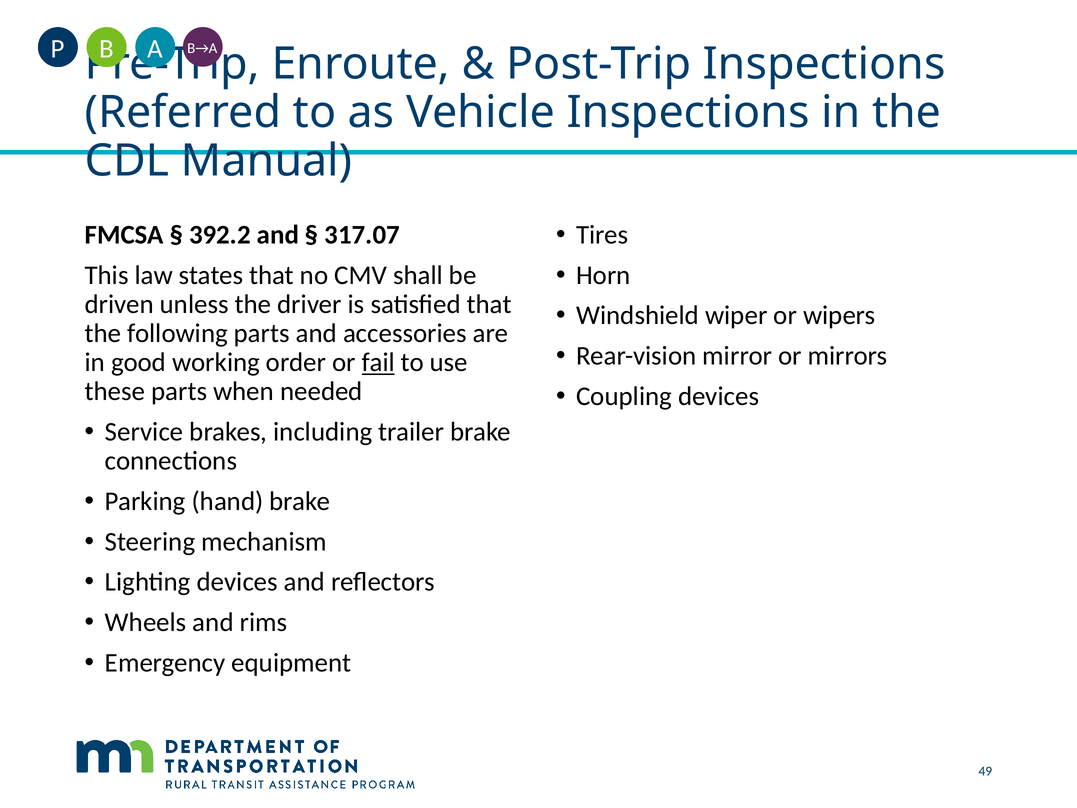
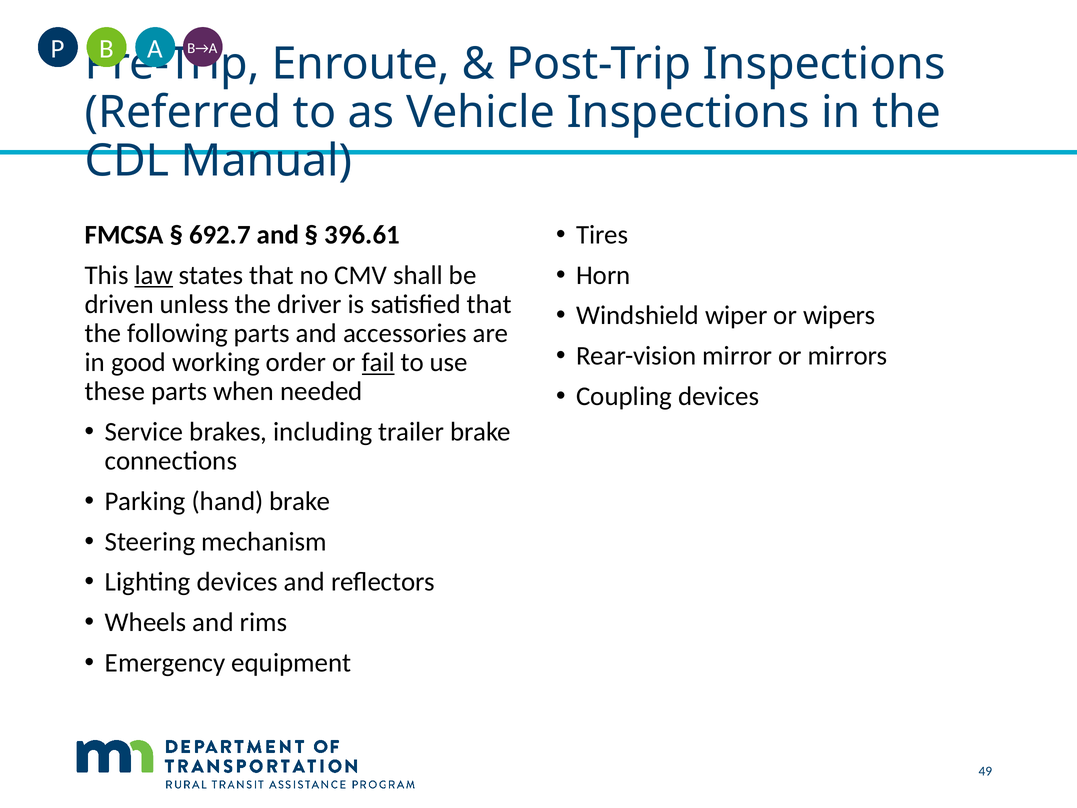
392.2: 392.2 -> 692.7 (220, 235)
317.07: 317.07 -> 396.61 (362, 235)
law underline: none -> present (154, 275)
